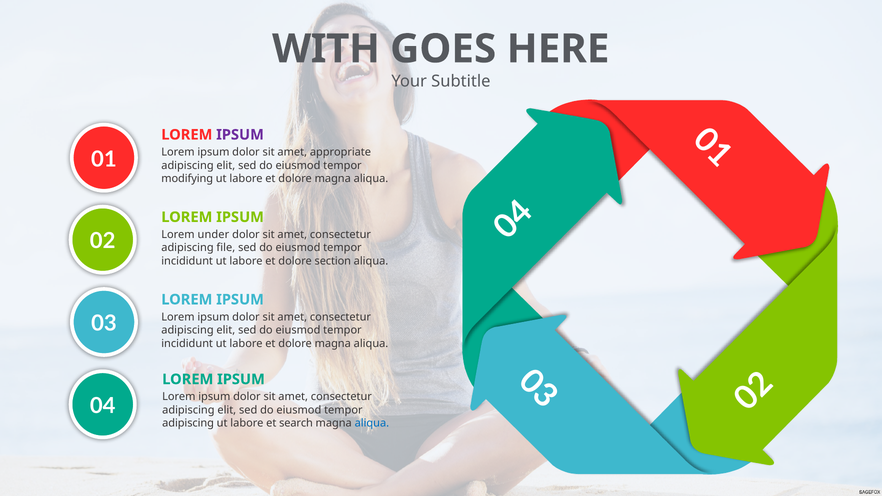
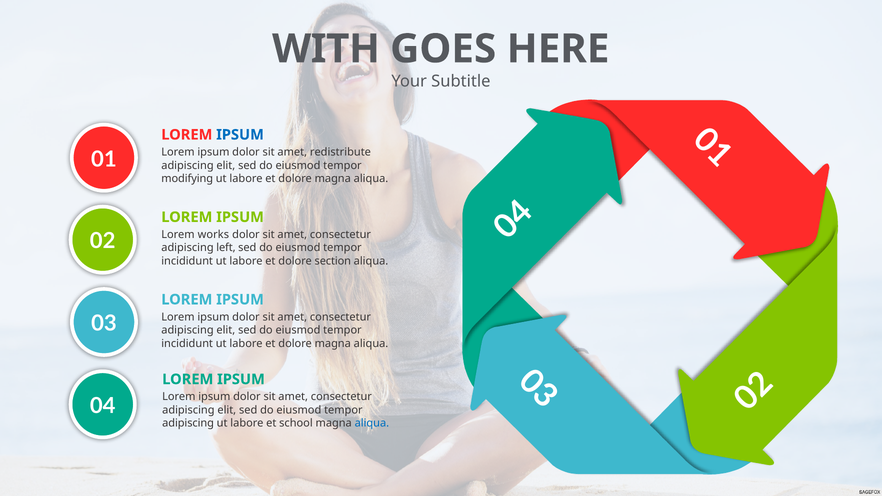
IPSUM colour: purple -> blue (240, 135)
appropriate: appropriate -> redistribute (340, 152)
under: under -> works (213, 235)
file: file -> left (226, 248)
search: search -> school (296, 423)
